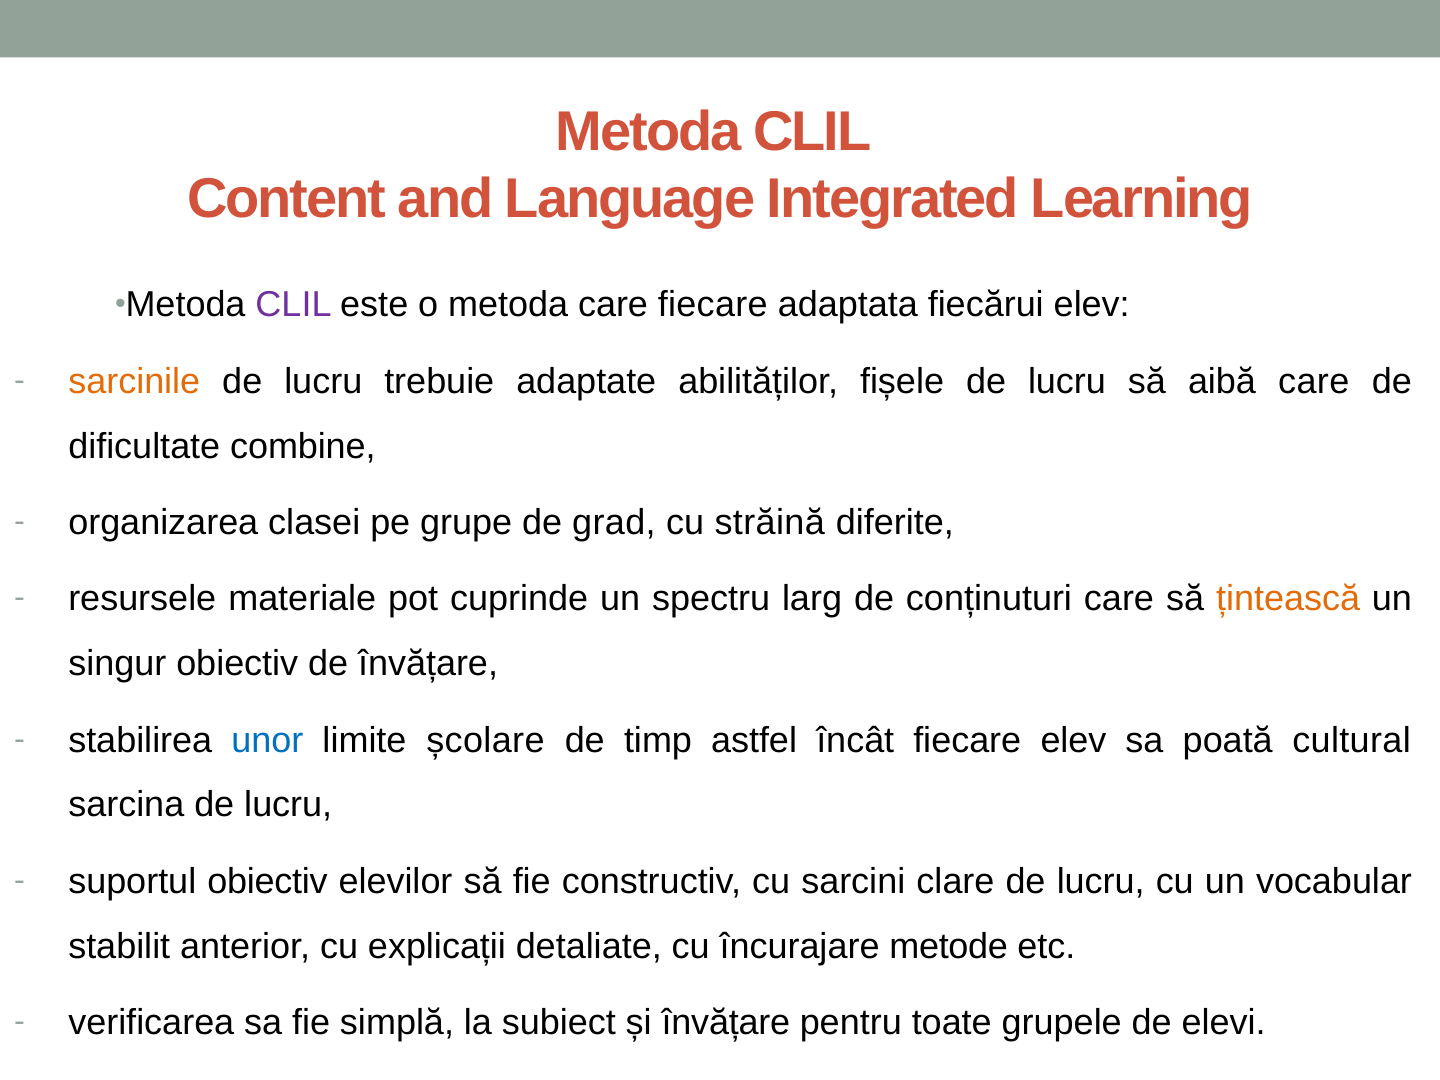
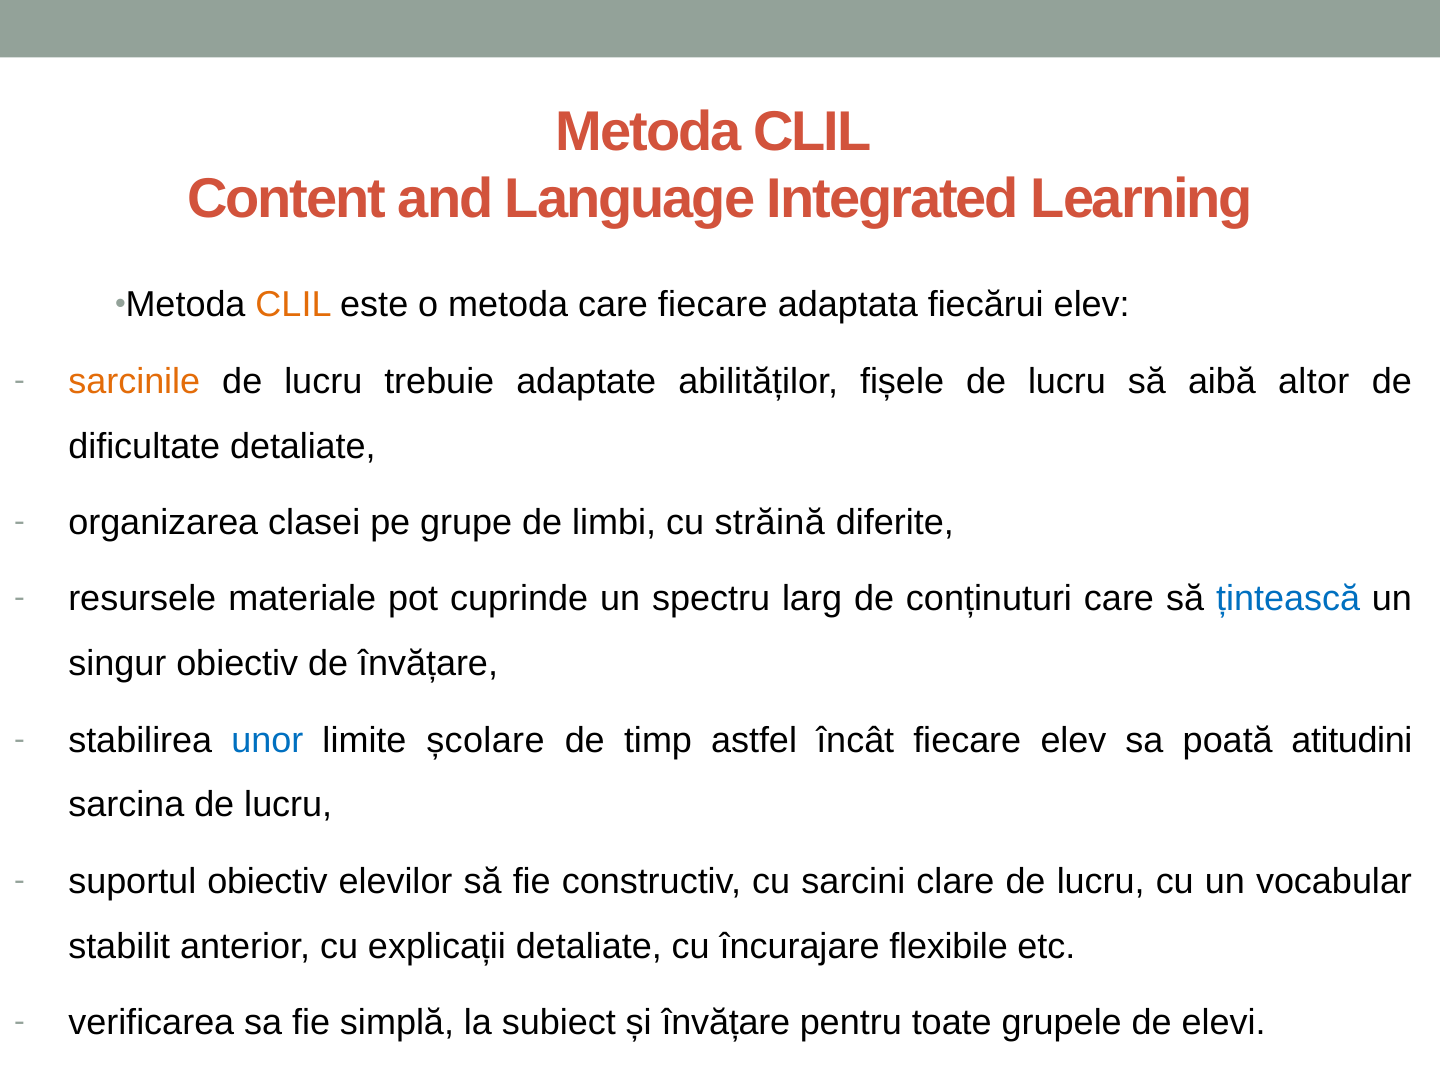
CLIL colour: purple -> orange (293, 305)
aibă care: care -> altor (1314, 381)
dificultate combine: combine -> detaliate (303, 446)
grad: grad -> limbi (614, 523)
țintească colour: orange -> blue (1288, 599)
cultural: cultural -> atitudini (1352, 740)
metode: metode -> flexibile (949, 946)
